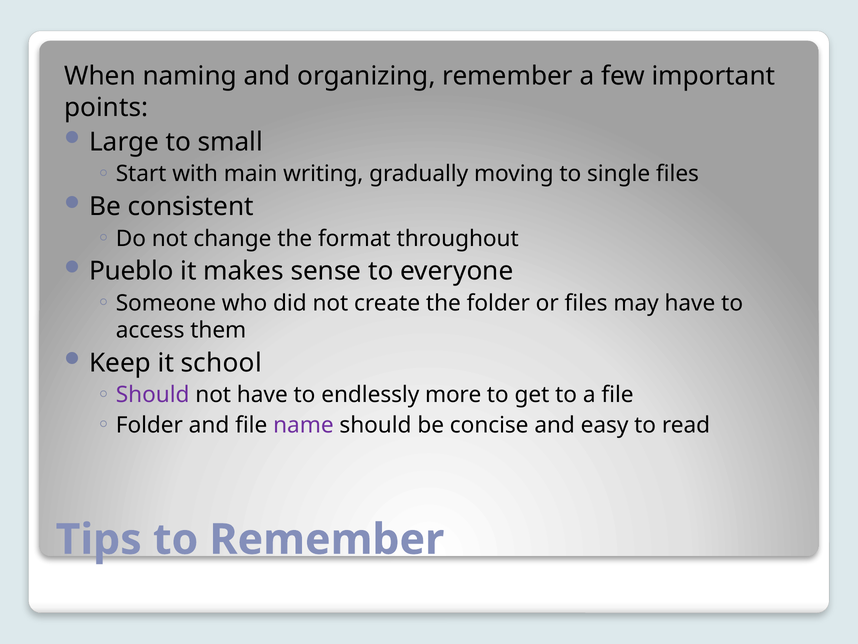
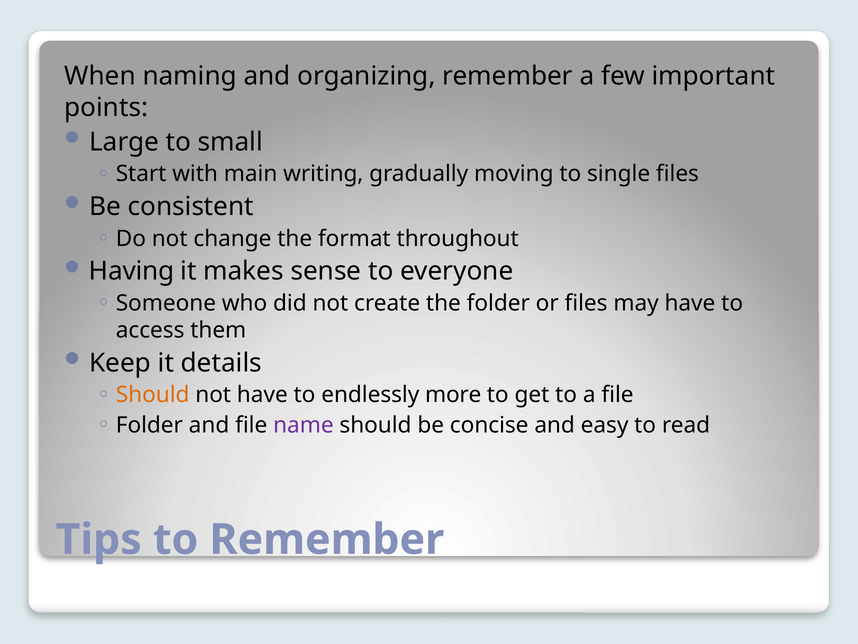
Pueblo: Pueblo -> Having (132, 271)
school: school -> details (221, 363)
Should colour: purple -> orange (153, 395)
